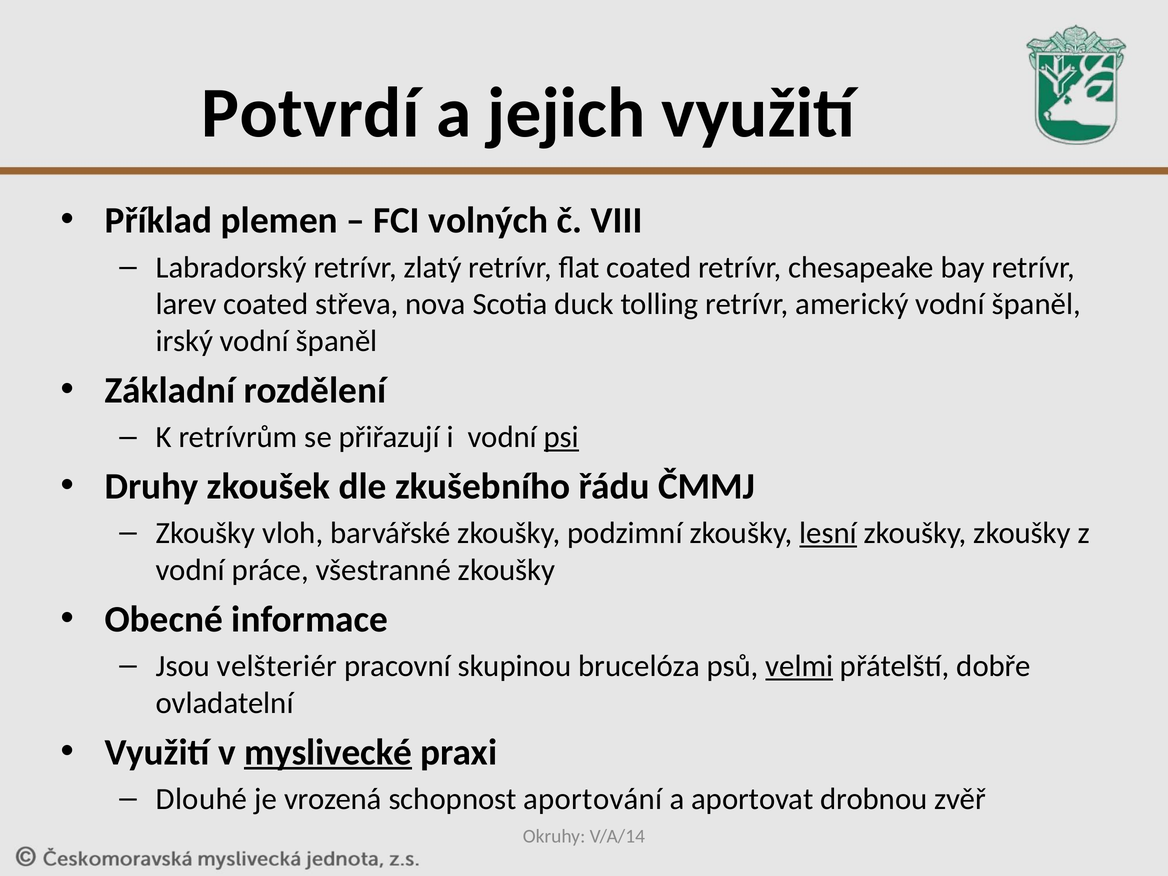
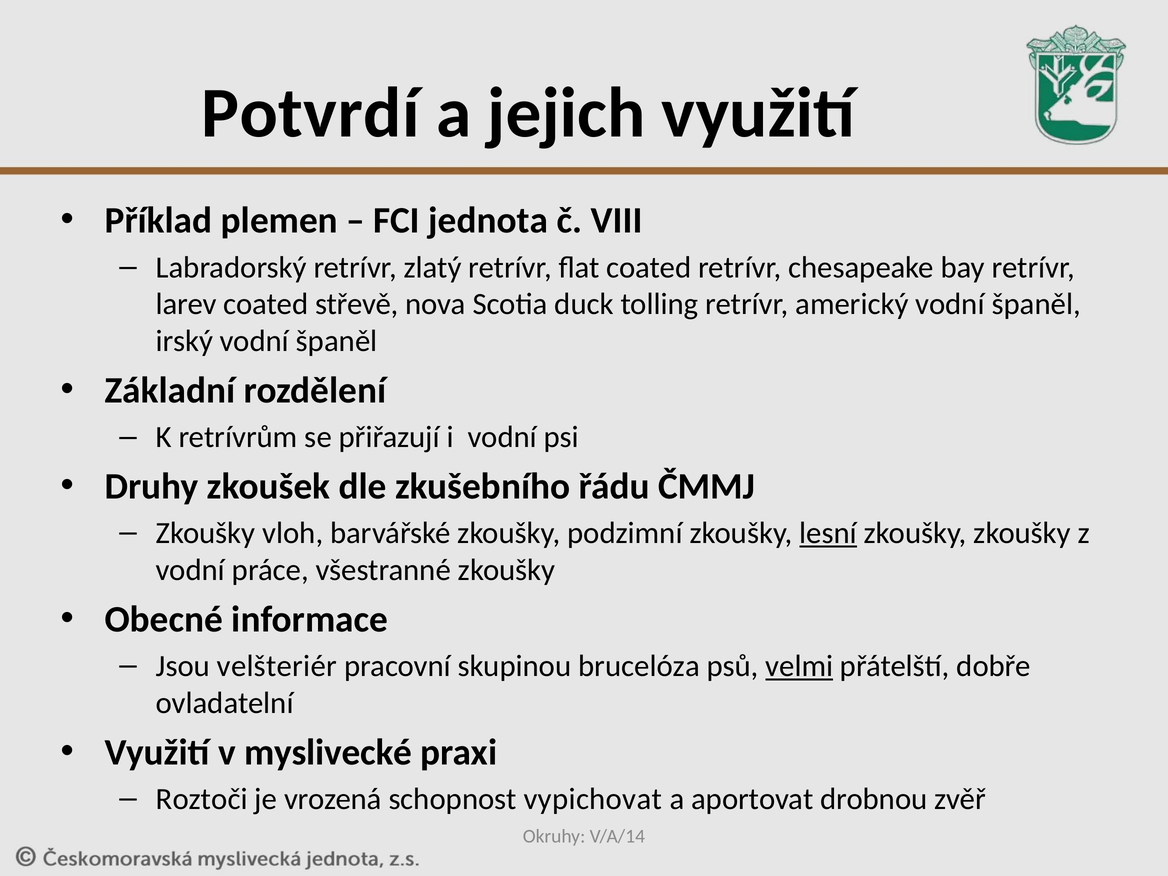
volných: volných -> jednota (488, 220)
střeva: střeva -> střevě (357, 304)
psi underline: present -> none (561, 437)
myslivecké underline: present -> none (328, 752)
Dlouhé: Dlouhé -> Roztoči (202, 799)
aportování: aportování -> vypichovat (593, 799)
